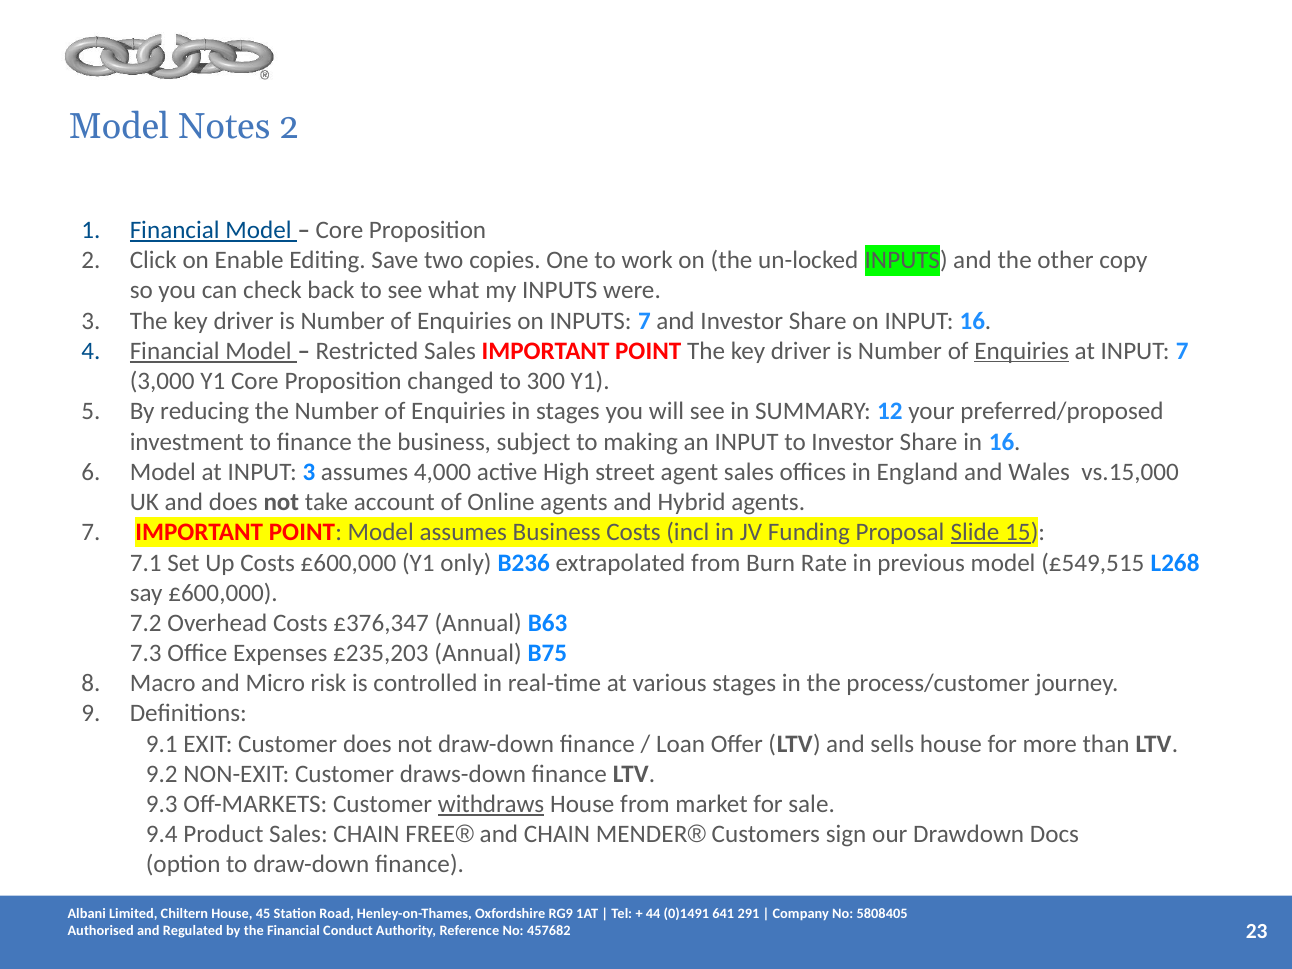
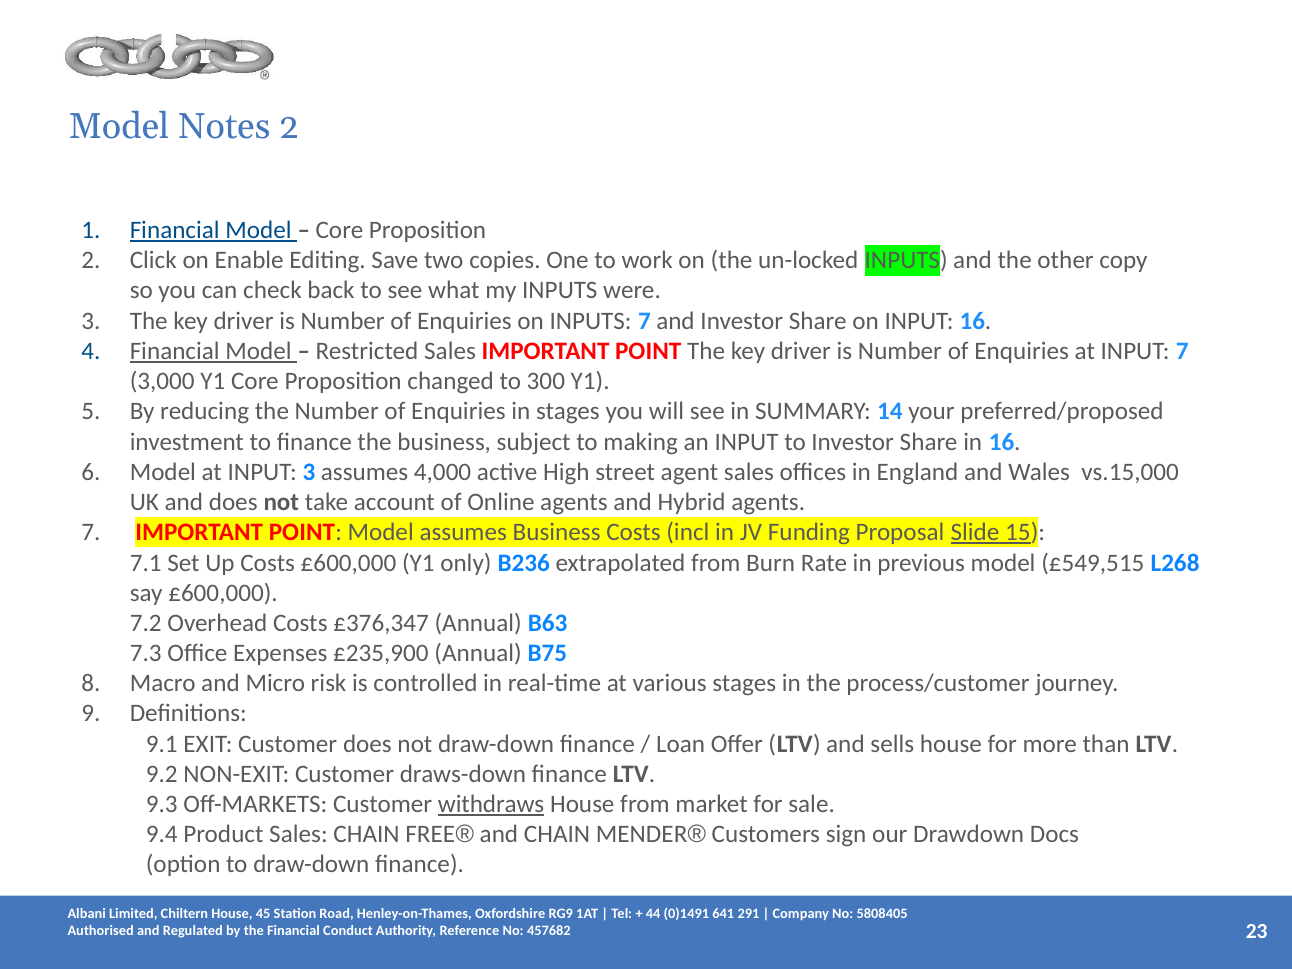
Enquiries underline: present -> none (1022, 351)
12: 12 -> 14 (890, 412)
£235,203: £235,203 -> £235,900 (381, 653)
